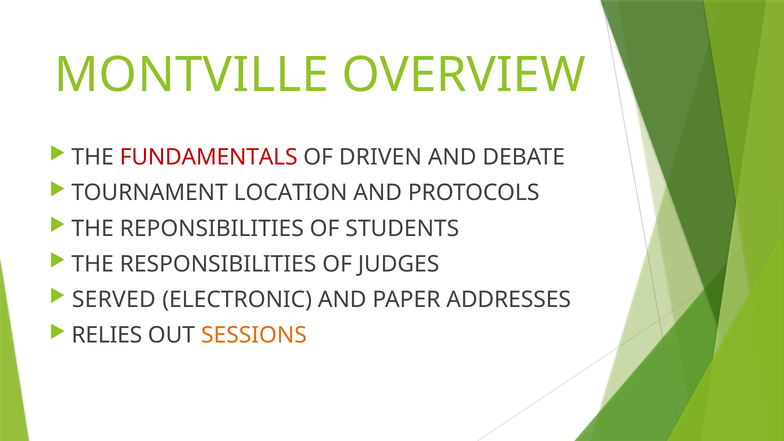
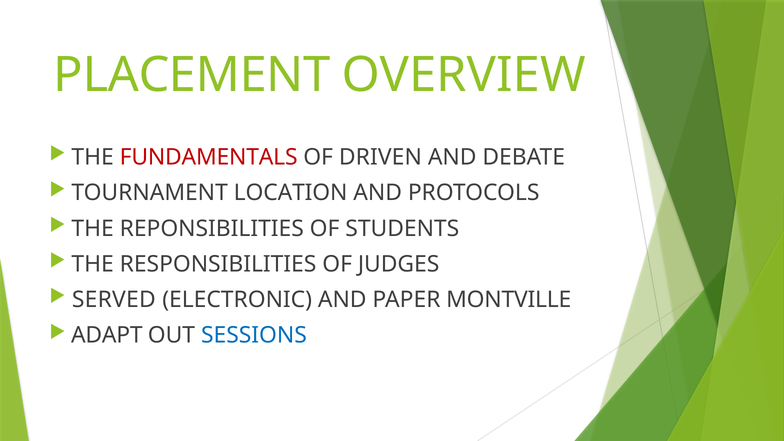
MONTVILLE: MONTVILLE -> PLACEMENT (192, 75)
ADDRESSES: ADDRESSES -> MONTVILLE (509, 300)
RELIES: RELIES -> ADAPT (107, 335)
SESSIONS colour: orange -> blue (254, 335)
